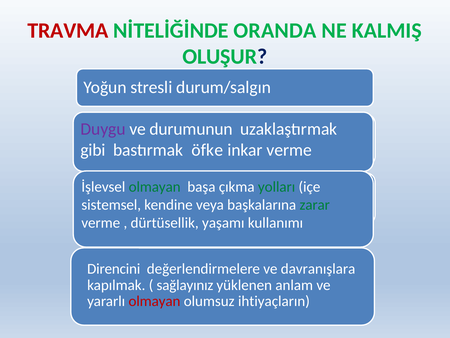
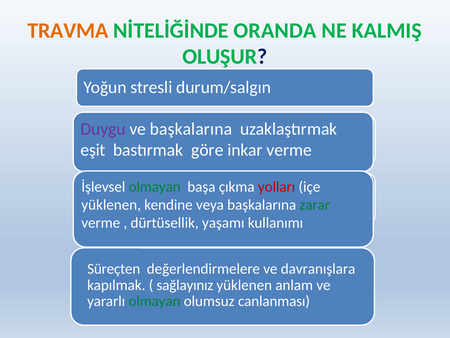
TRAVMA colour: red -> orange (68, 30)
ve durumunun: durumunun -> başkalarına (191, 129)
gibi: gibi -> eşit (93, 150)
öfke: öfke -> göre (207, 150)
yolları colour: green -> red (277, 187)
sistemsel: sistemsel -> yüklenen (111, 205)
Direncini: Direncini -> Süreçten (114, 268)
olmayan colour: red -> green (154, 301)
ihtiyaçların: ihtiyaçların -> canlanması (274, 301)
